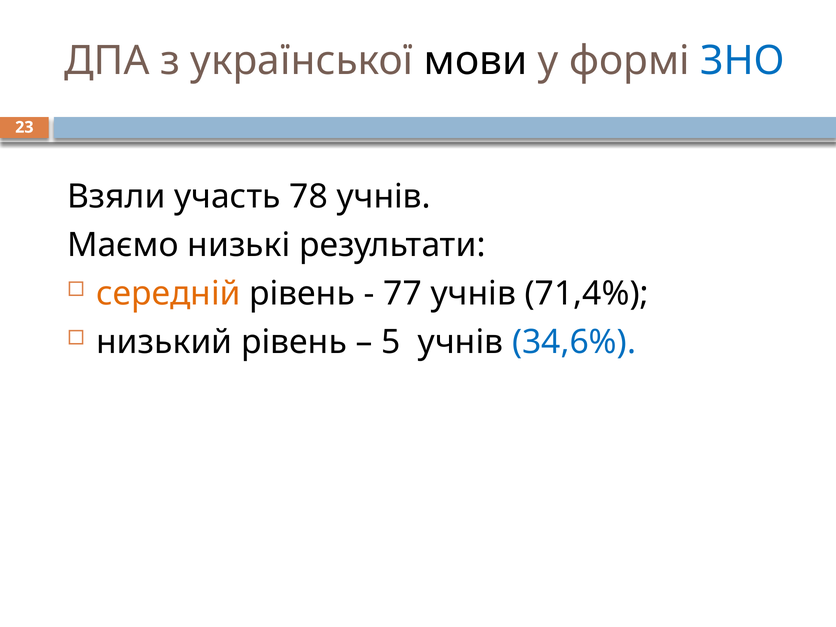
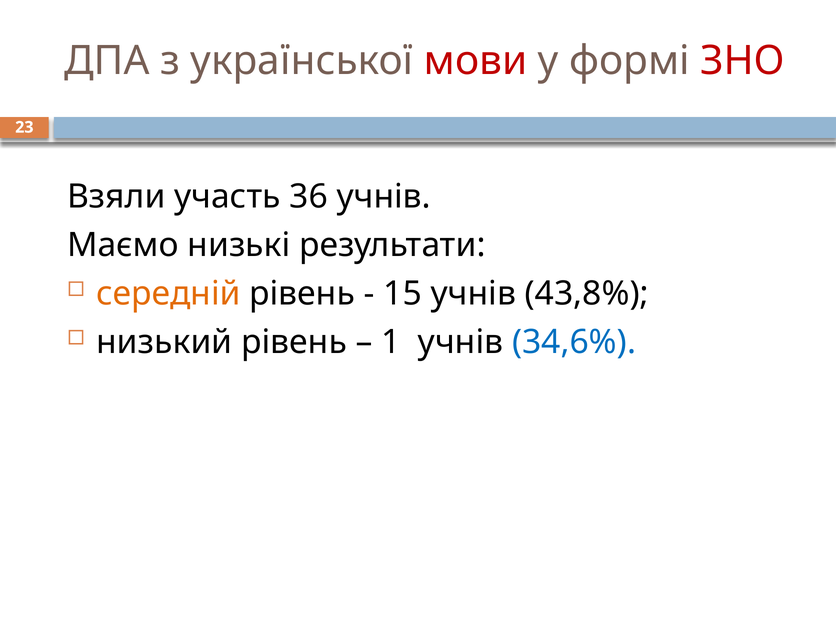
мови colour: black -> red (476, 61)
ЗНО colour: blue -> red (743, 61)
78: 78 -> 36 (309, 197)
77: 77 -> 15 (403, 294)
71,4%: 71,4% -> 43,8% (587, 294)
5: 5 -> 1 (391, 342)
